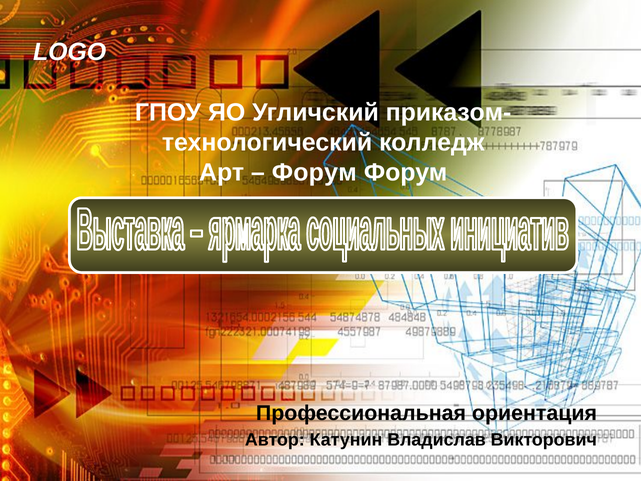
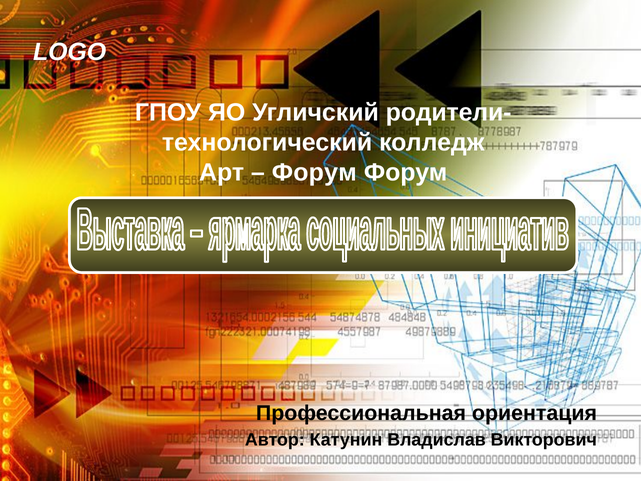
приказом-: приказом- -> родители- (449, 113)
